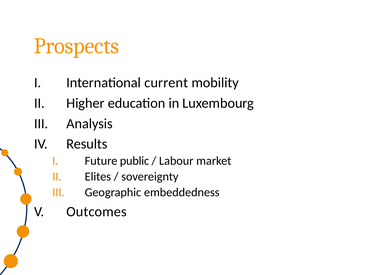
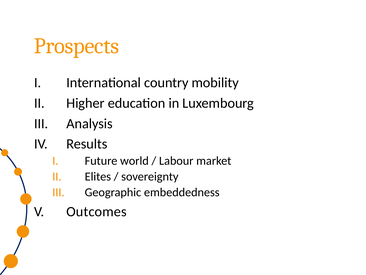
current: current -> country (166, 82)
public: public -> world (134, 161)
